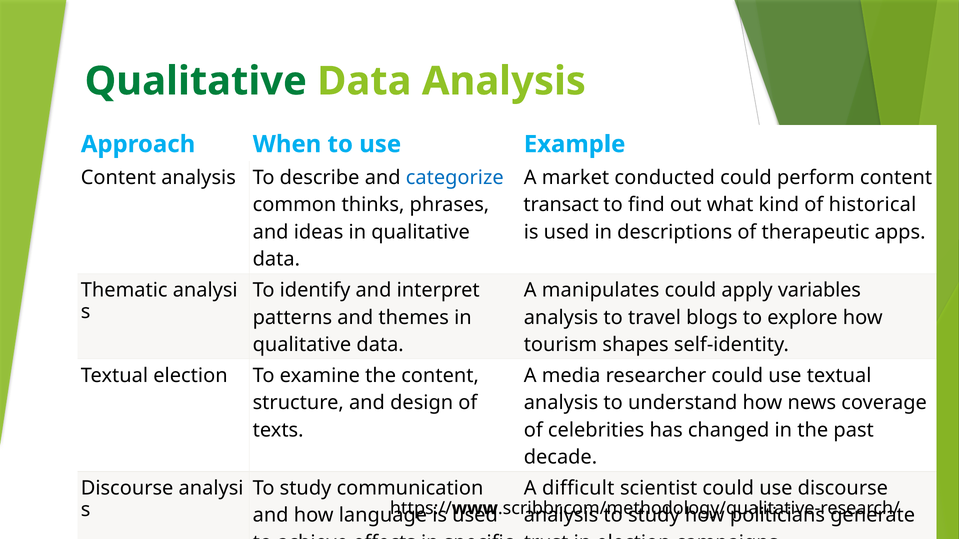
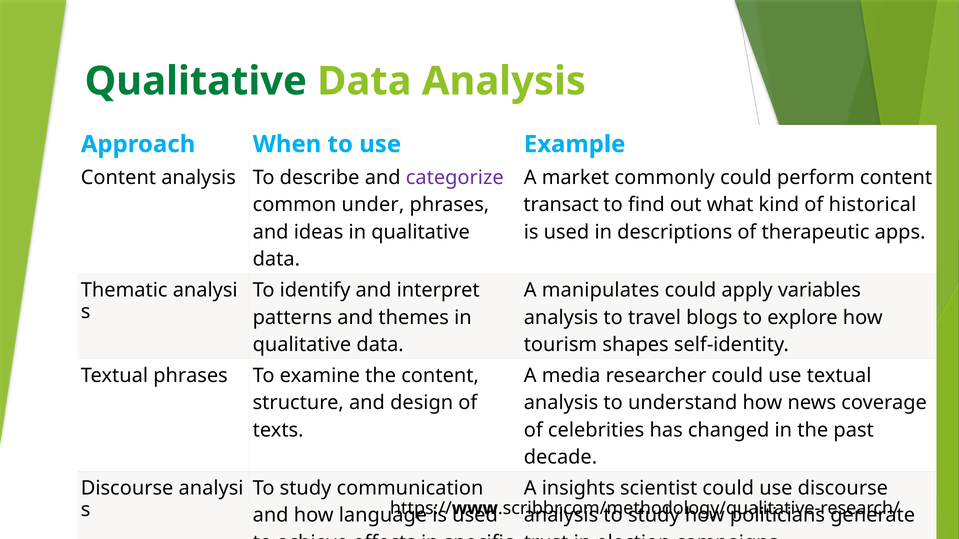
categorize colour: blue -> purple (455, 178)
conducted: conducted -> commonly (665, 178)
thinks: thinks -> under (373, 205)
Textual election: election -> phrases (191, 376)
difficult: difficult -> insights (578, 488)
